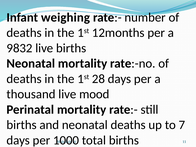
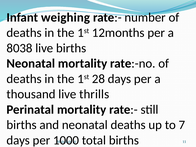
9832: 9832 -> 8038 (19, 48)
mood: mood -> thrills (94, 94)
